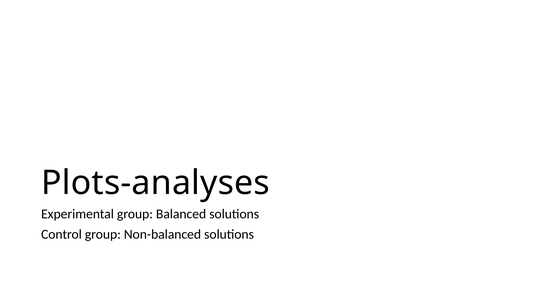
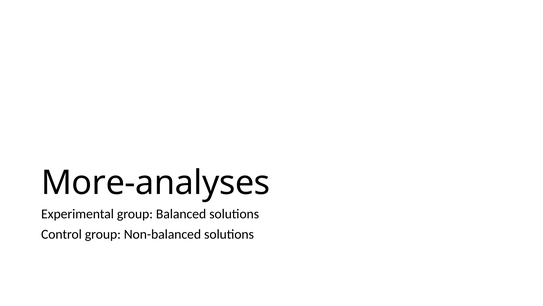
Plots-analyses: Plots-analyses -> More-analyses (156, 183)
